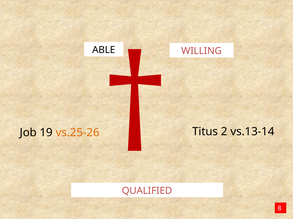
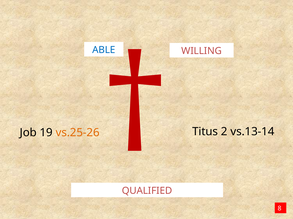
ABLE colour: black -> blue (104, 50)
